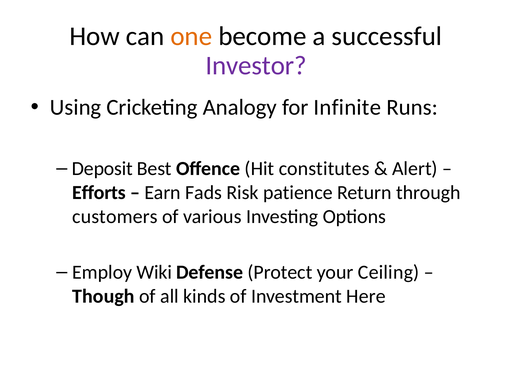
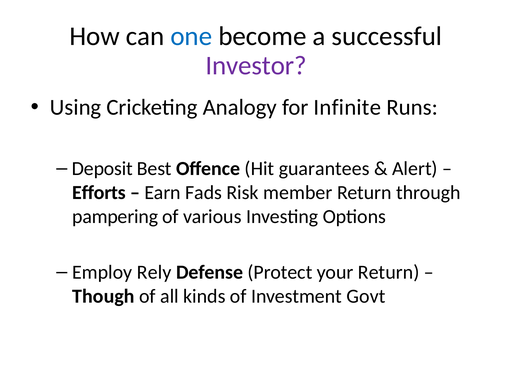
one colour: orange -> blue (191, 36)
constitutes: constitutes -> guarantees (324, 169)
patience: patience -> member (298, 193)
customers: customers -> pampering (115, 216)
Wiki: Wiki -> Rely (154, 272)
your Ceiling: Ceiling -> Return (389, 272)
Here: Here -> Govt (366, 296)
